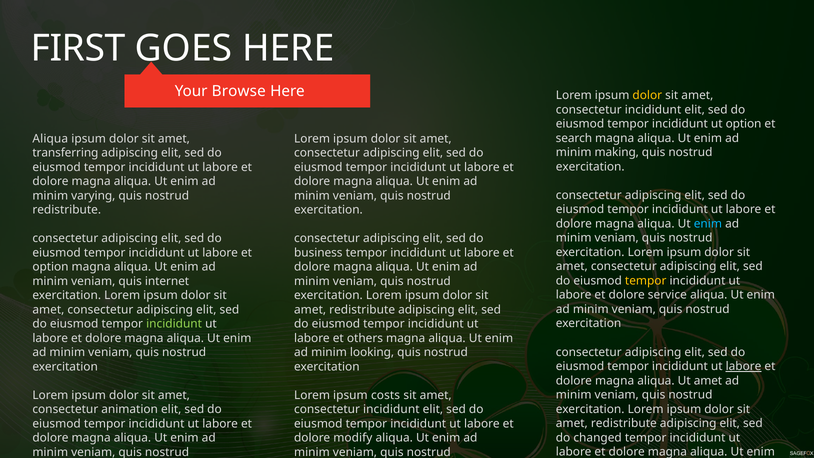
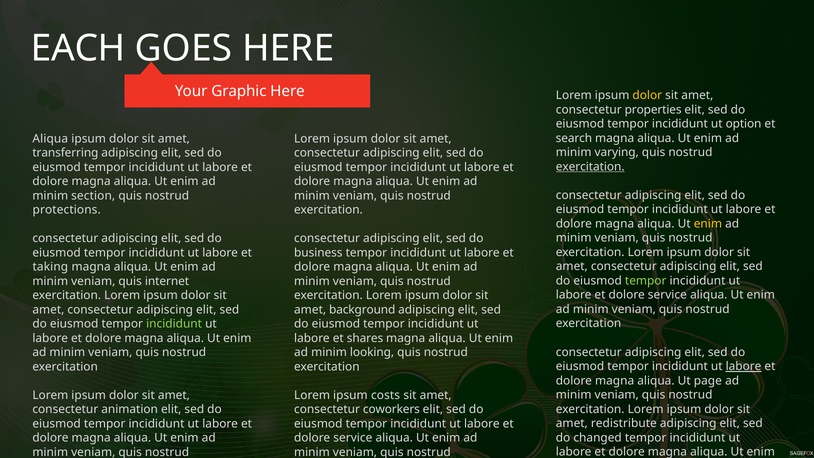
FIRST: FIRST -> EACH (78, 48)
Browse: Browse -> Graphic (239, 91)
incididunt: incididunt -> properties (653, 110)
making: making -> varying (617, 152)
exercitation underline: none -> present (590, 167)
varying: varying -> section (93, 196)
redistribute: redistribute -> protections (67, 210)
enim colour: light blue -> yellow (708, 224)
option: option -> taking (50, 267)
tempor colour: yellow -> light green (646, 281)
redistribute: redistribute -> background (362, 310)
others: others -> shares (365, 338)
Ut amet: amet -> page (708, 381)
incididunt: incididunt -> coworkers (391, 409)
modify: modify -> service (353, 438)
